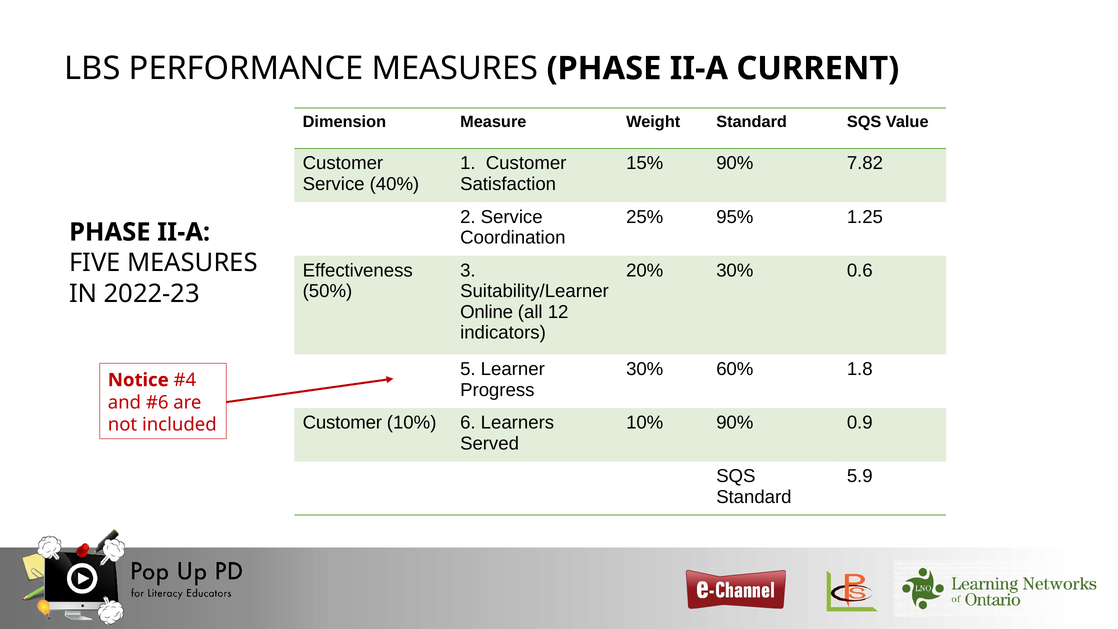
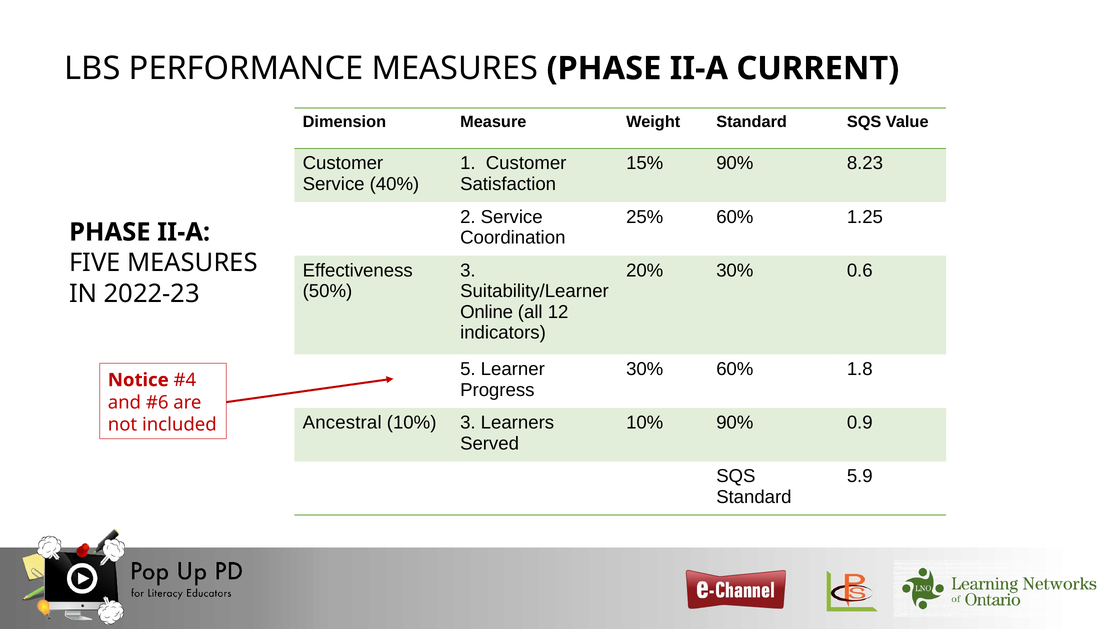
7.82: 7.82 -> 8.23 (865, 163)
25% 95%: 95% -> 60% (735, 217)
Customer: Customer -> Ancestral (342, 423)
10% 6: 6 -> 3 (468, 423)
